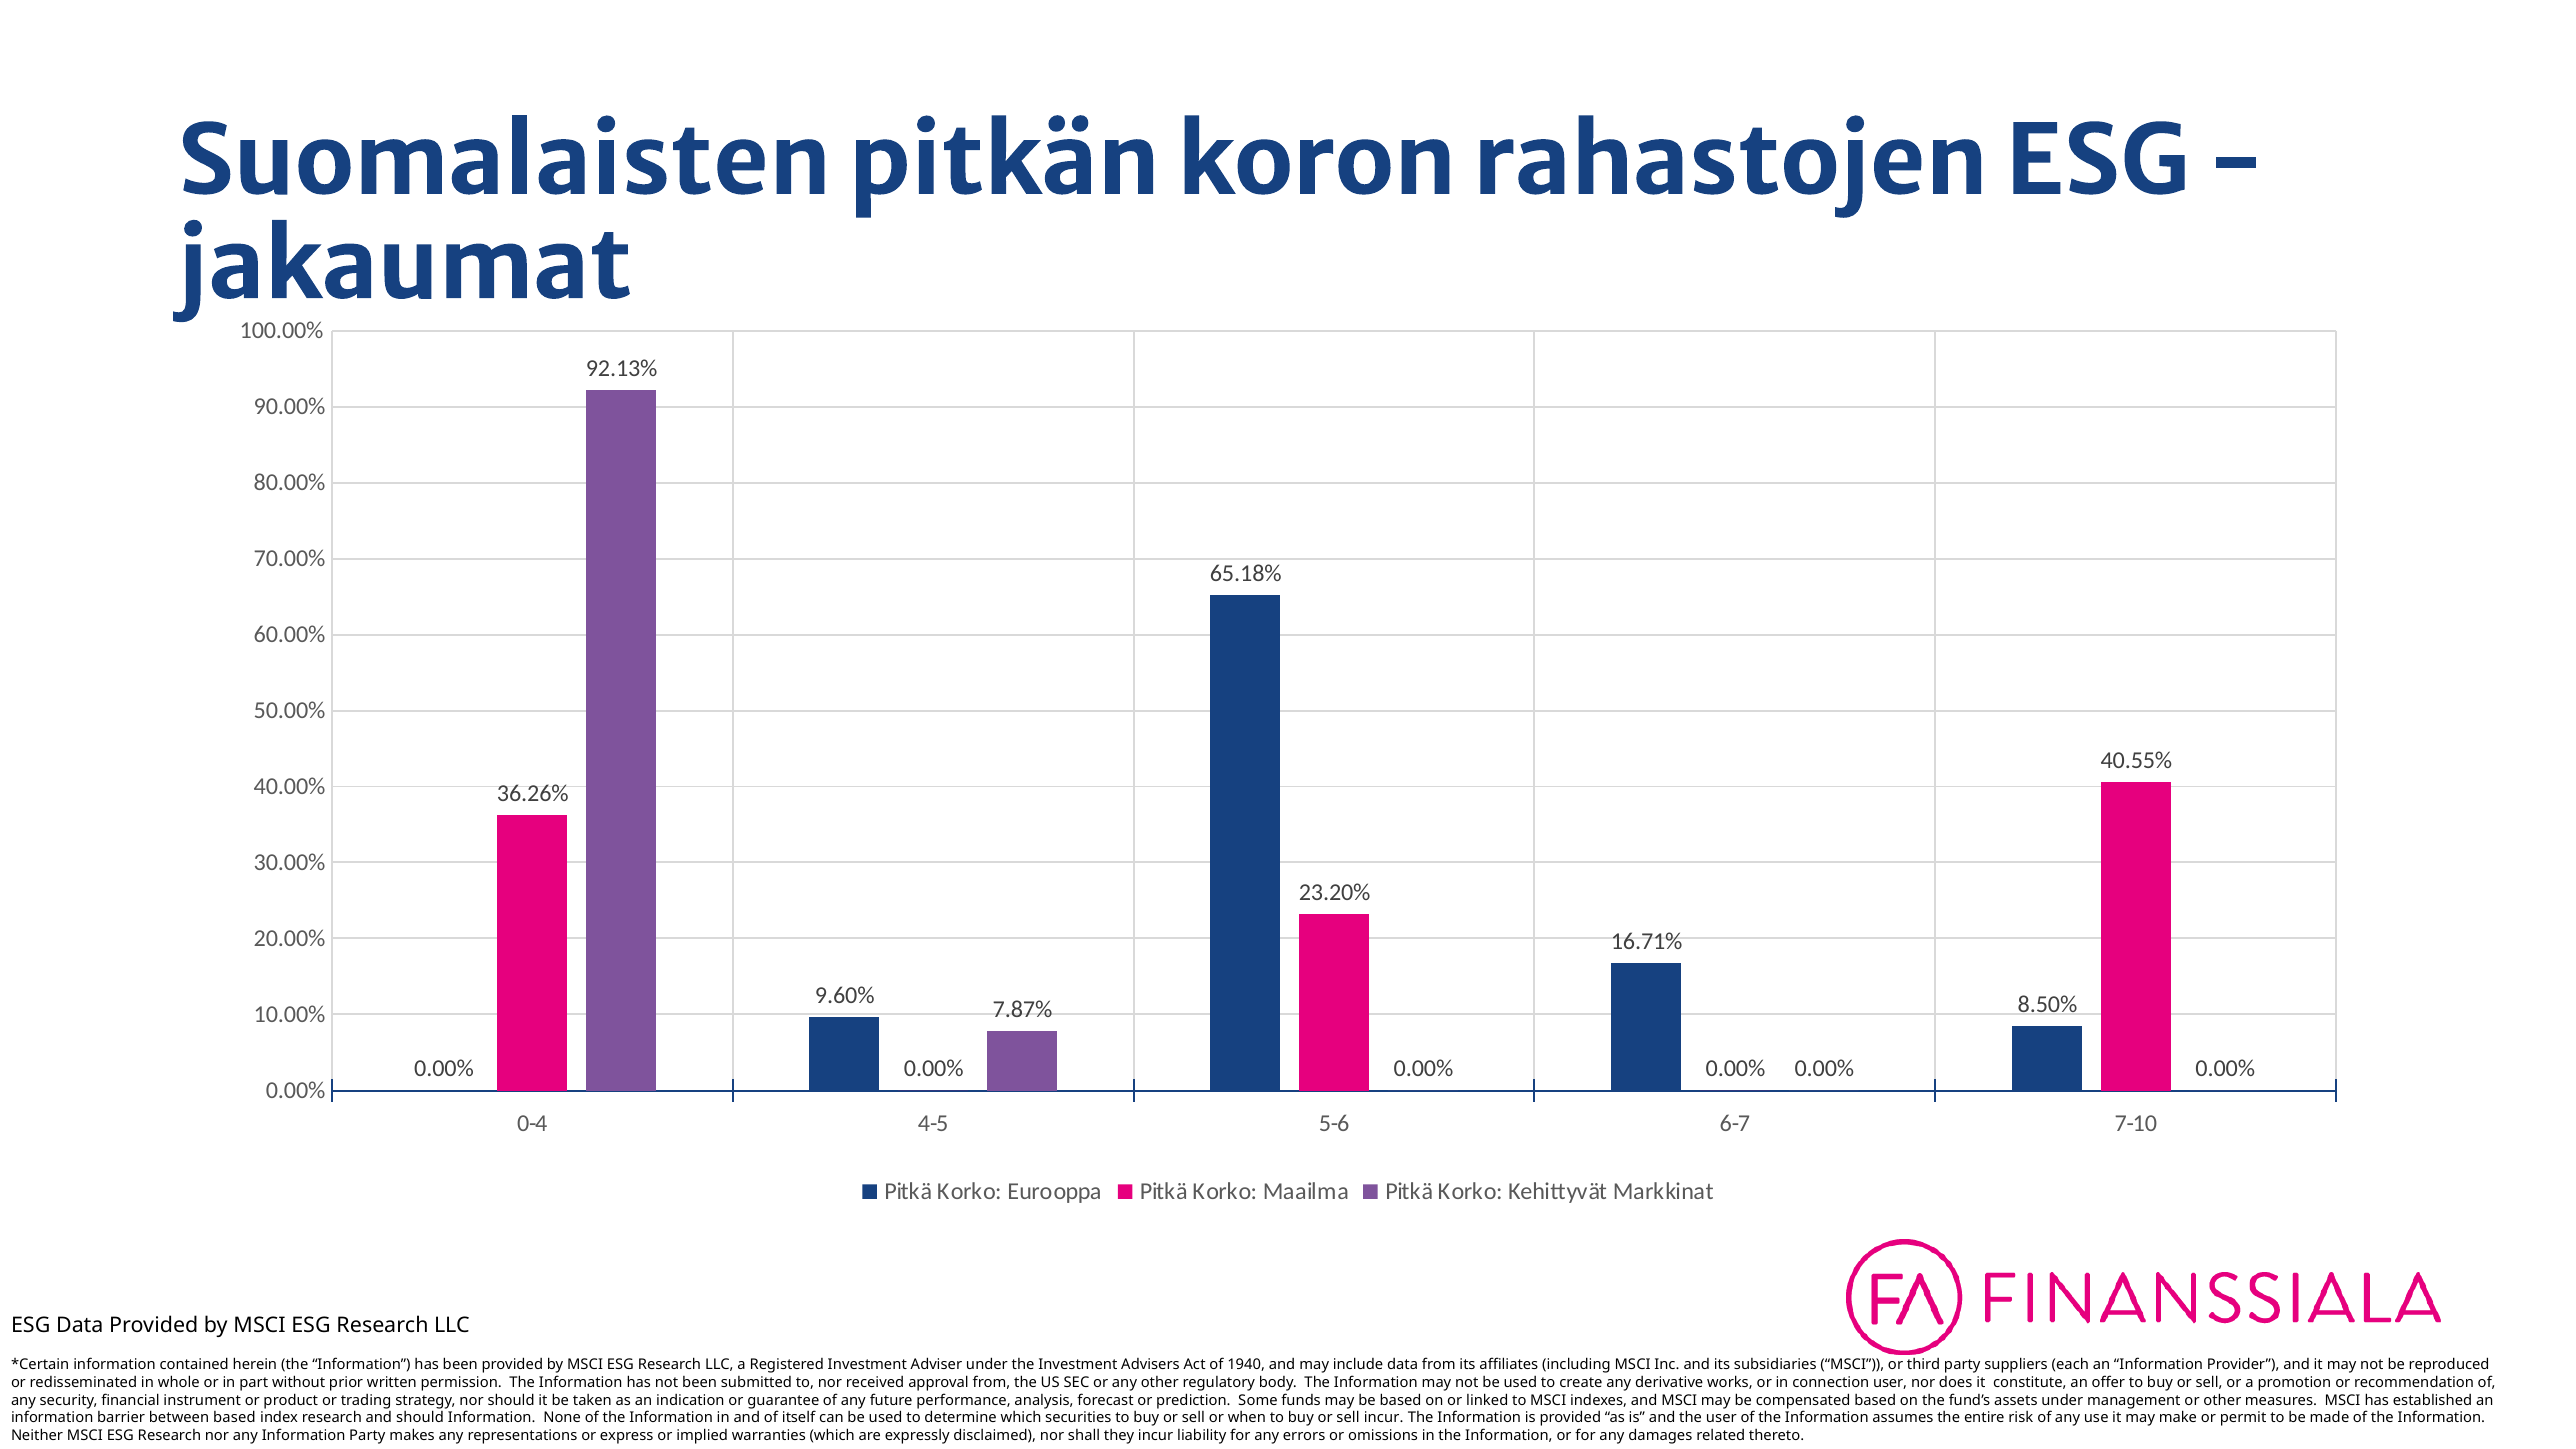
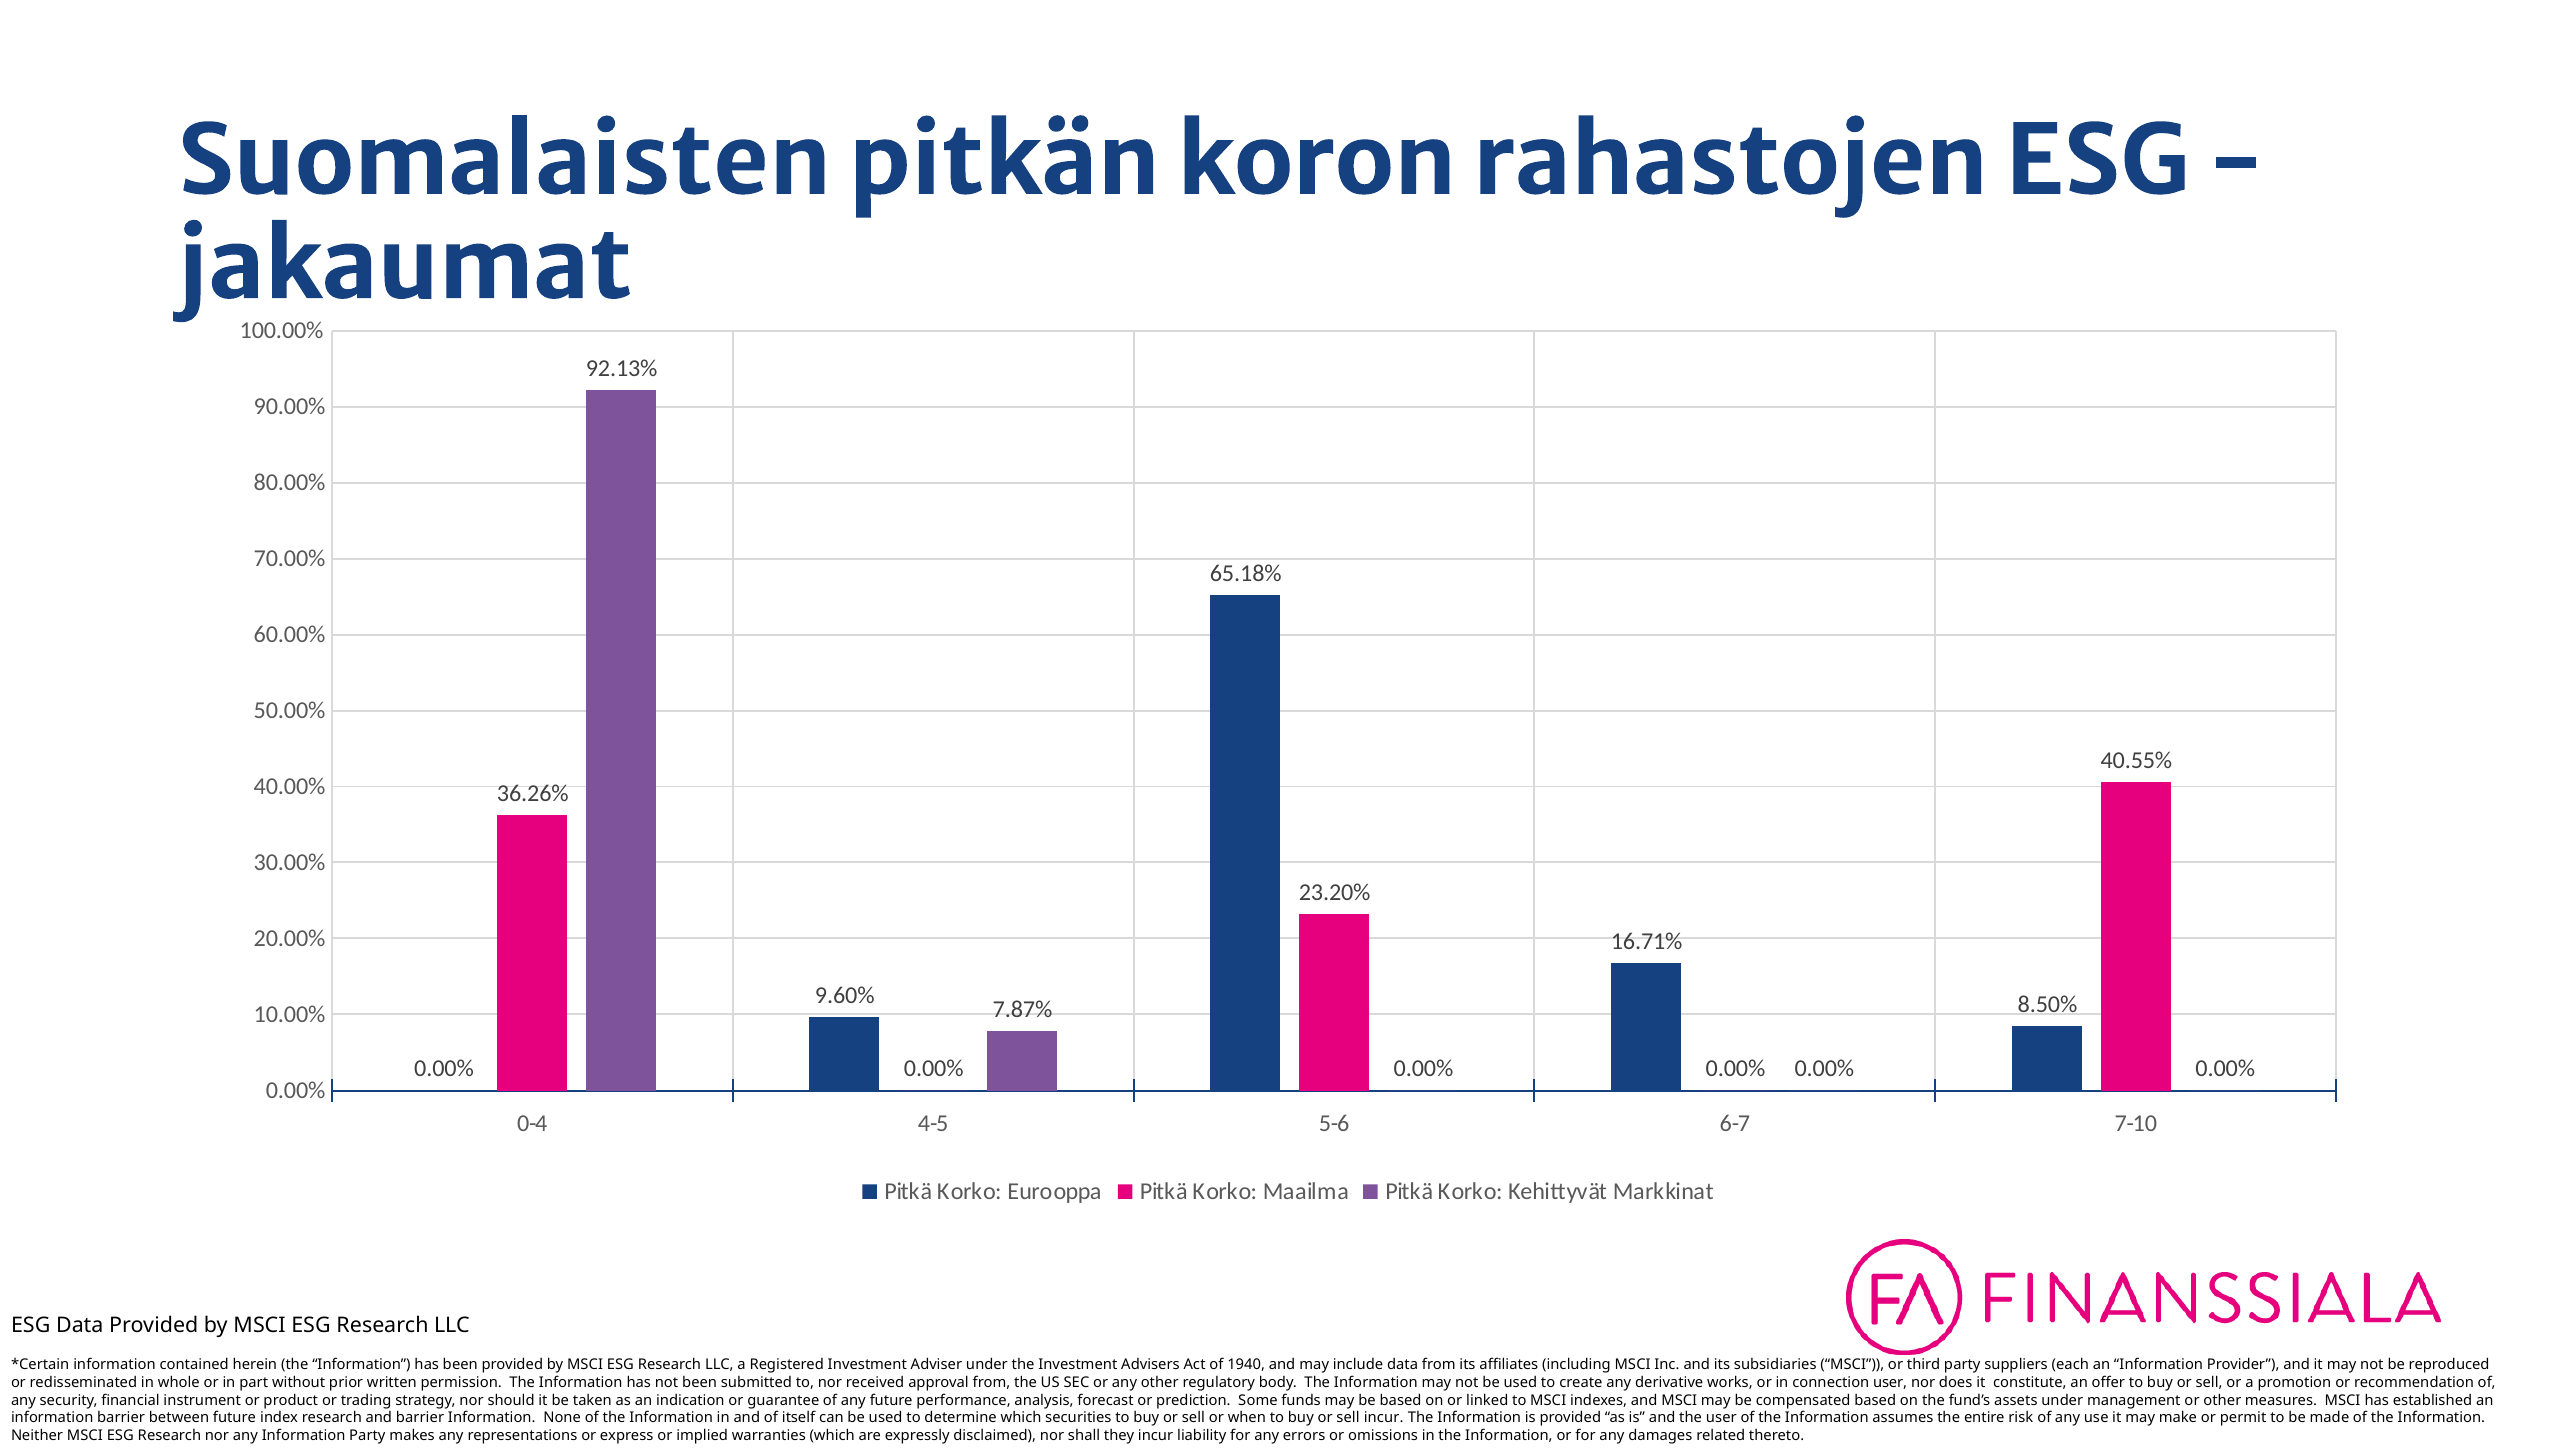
between based: based -> future (234, 1418)
and should: should -> barrier (420, 1418)
